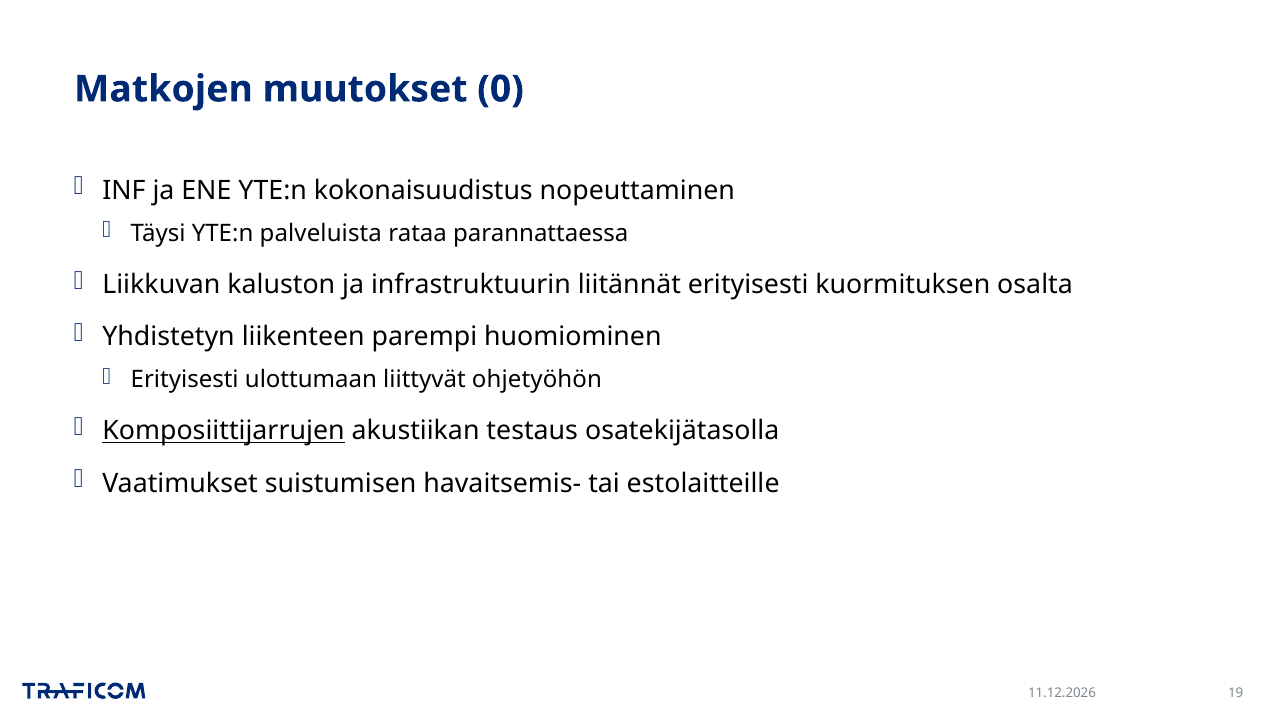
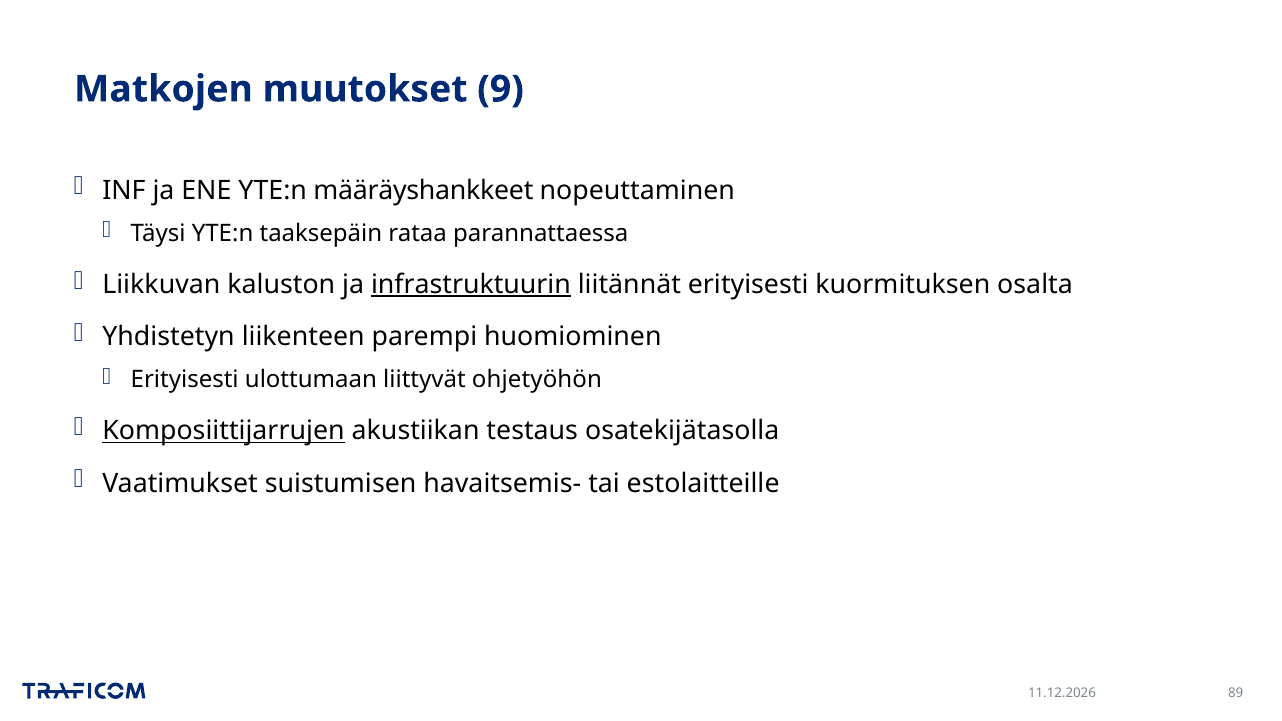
0: 0 -> 9 (501, 89)
kokonaisuudistus: kokonaisuudistus -> määräyshankkeet (423, 191)
palveluista: palveluista -> taaksepäin (321, 234)
infrastruktuurin underline: none -> present (471, 285)
19: 19 -> 89 (1236, 693)
